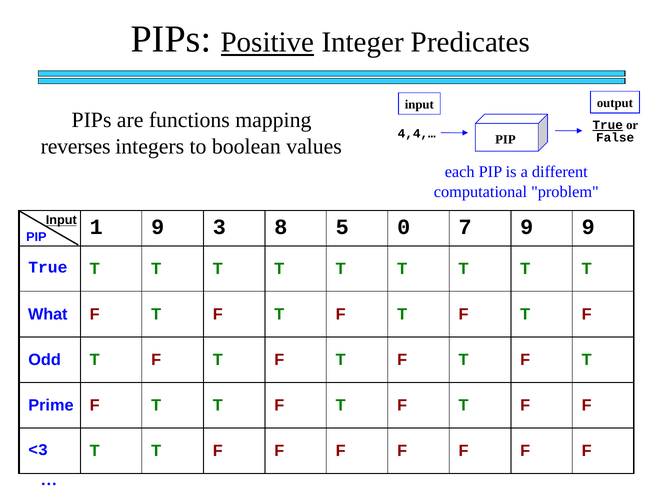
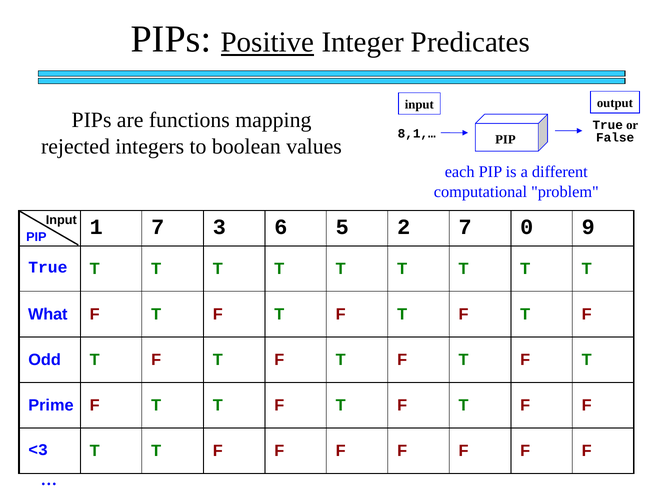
True underline: present -> none (608, 125)
4,4,…: 4,4,… -> 8,1,… (417, 133)
reverses: reverses -> rejected (75, 146)
Input underline: present -> none (61, 220)
1 9: 9 -> 7 (158, 227)
8: 8 -> 6 (281, 227)
0: 0 -> 2 (404, 227)
7 9: 9 -> 0 (527, 227)
